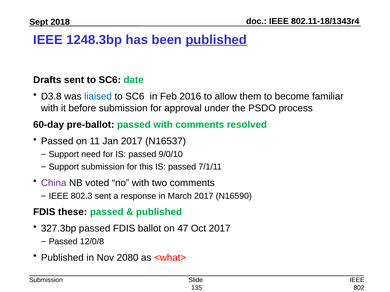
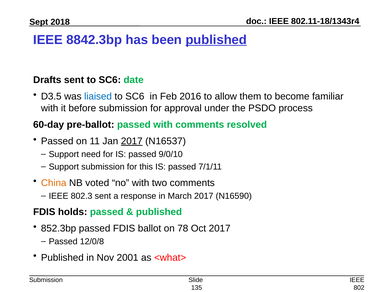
1248.3bp: 1248.3bp -> 8842.3bp (94, 40)
D3.8: D3.8 -> D3.5 (51, 97)
2017 underline: none -> present (132, 141)
China colour: purple -> orange (54, 183)
these: these -> holds (73, 212)
327.3bp: 327.3bp -> 852.3bp (59, 229)
47: 47 -> 78 (183, 229)
2080: 2080 -> 2001 (128, 258)
